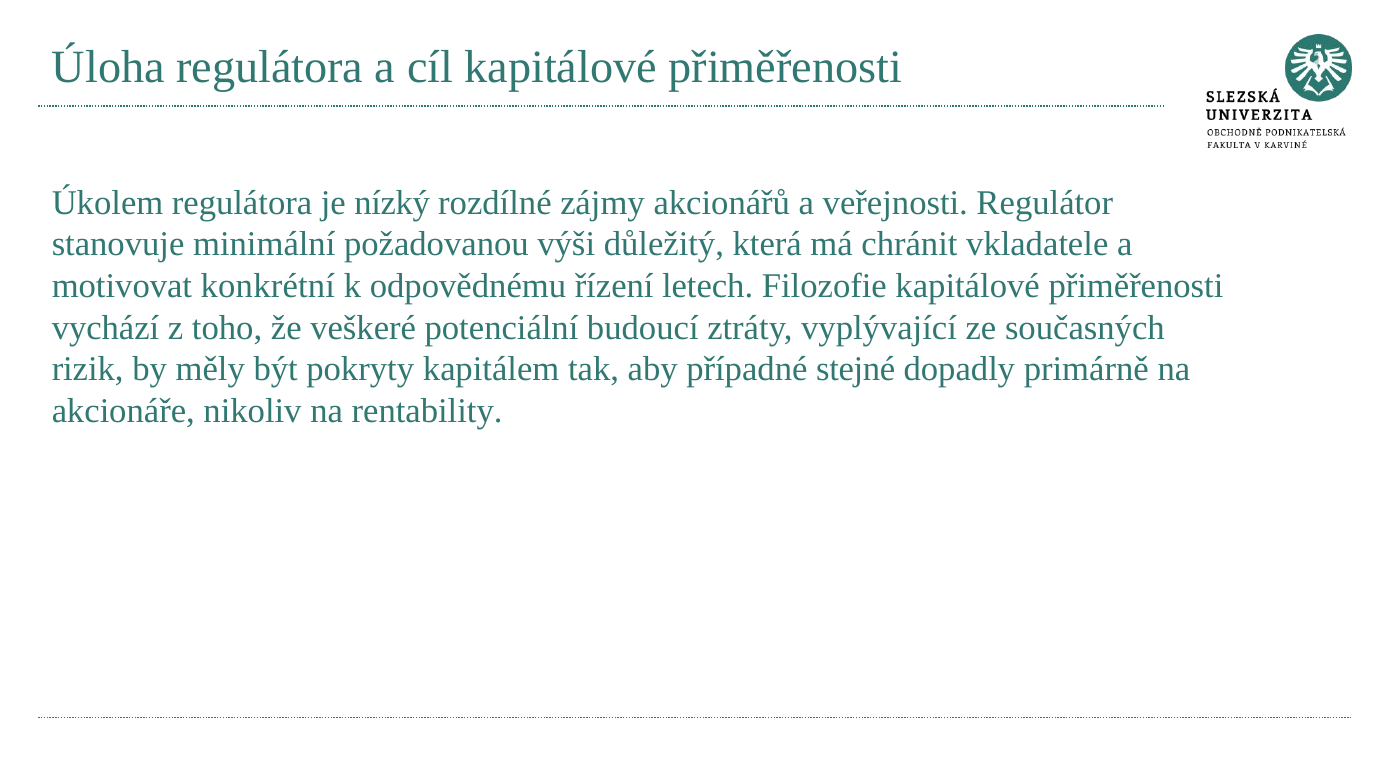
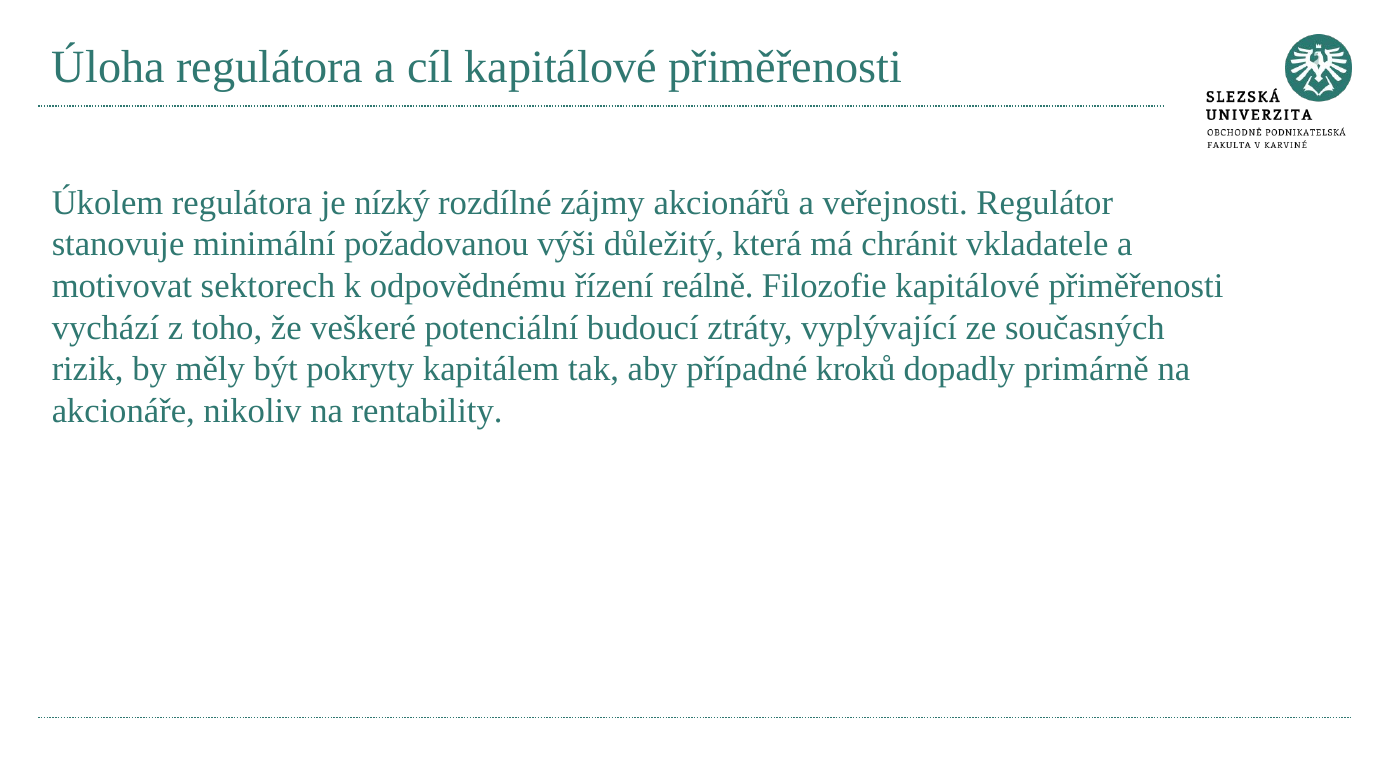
konkrétní: konkrétní -> sektorech (268, 286)
letech: letech -> reálně (708, 286)
stejné: stejné -> kroků (856, 369)
